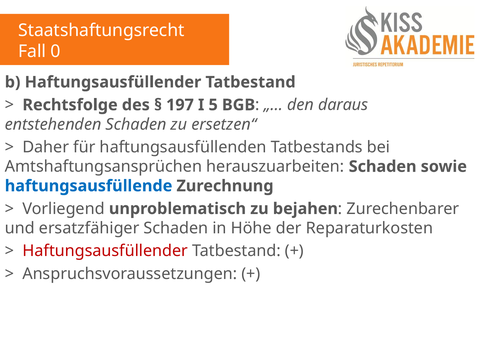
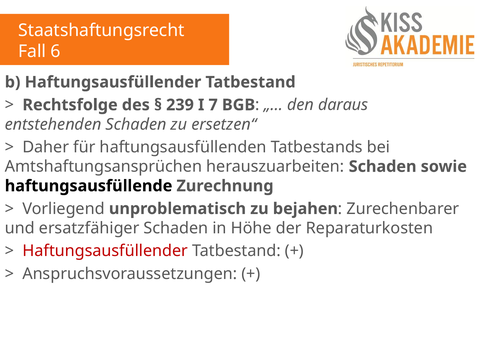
0: 0 -> 6 (56, 51)
197: 197 -> 239 (180, 105)
5: 5 -> 7 (213, 105)
haftungsausfüllende colour: blue -> black (89, 186)
